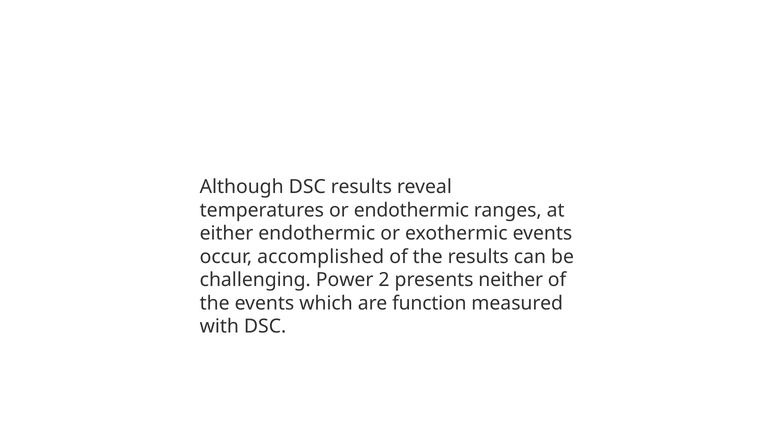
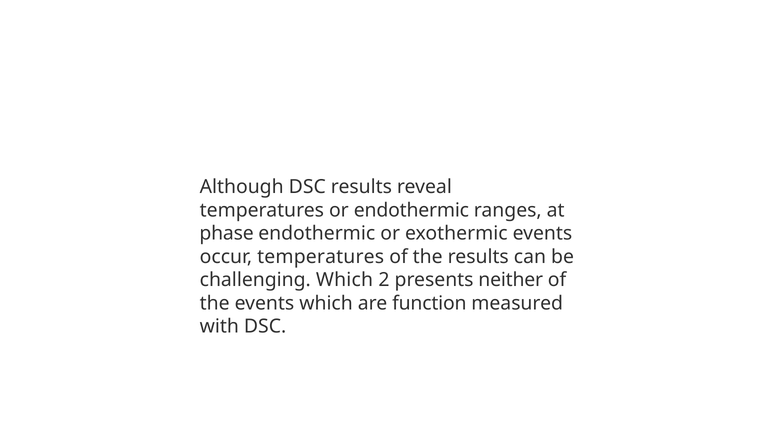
either: either -> phase (227, 234)
occur accomplished: accomplished -> temperatures (321, 257)
challenging Power: Power -> Which (345, 280)
